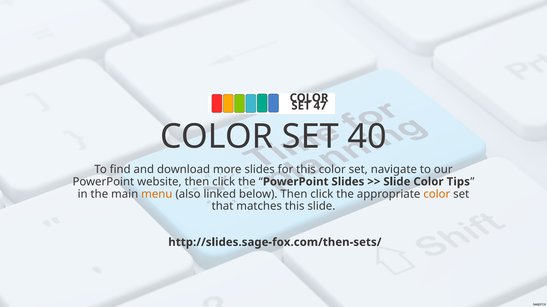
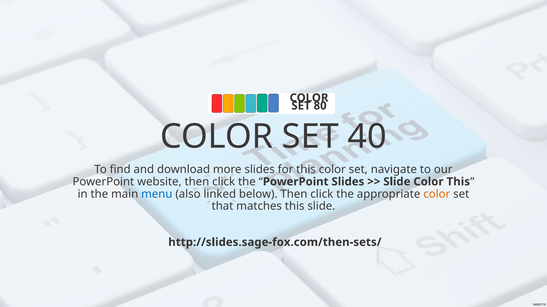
47: 47 -> 80 (320, 106)
Color Tips: Tips -> This (458, 182)
menu colour: orange -> blue (157, 194)
